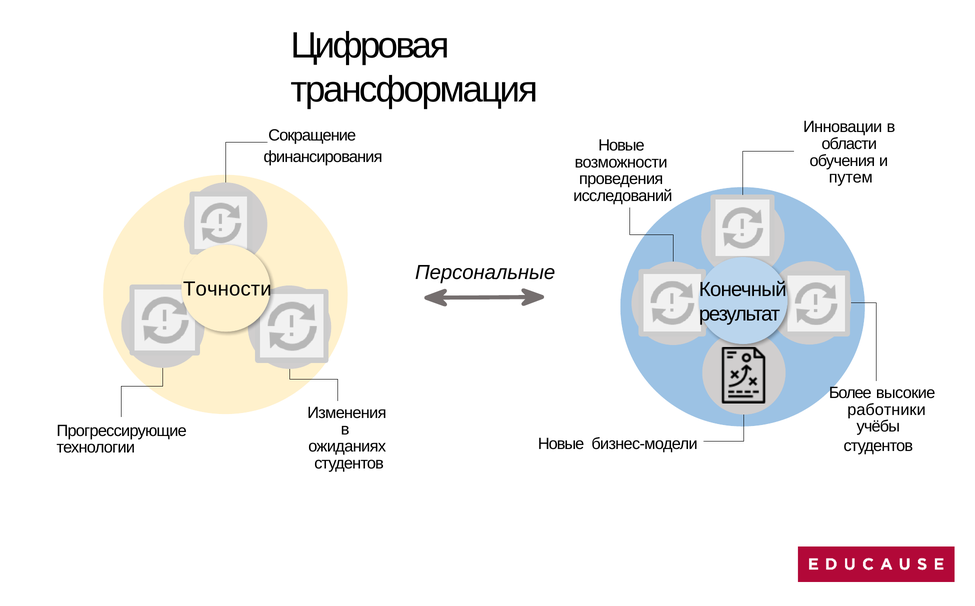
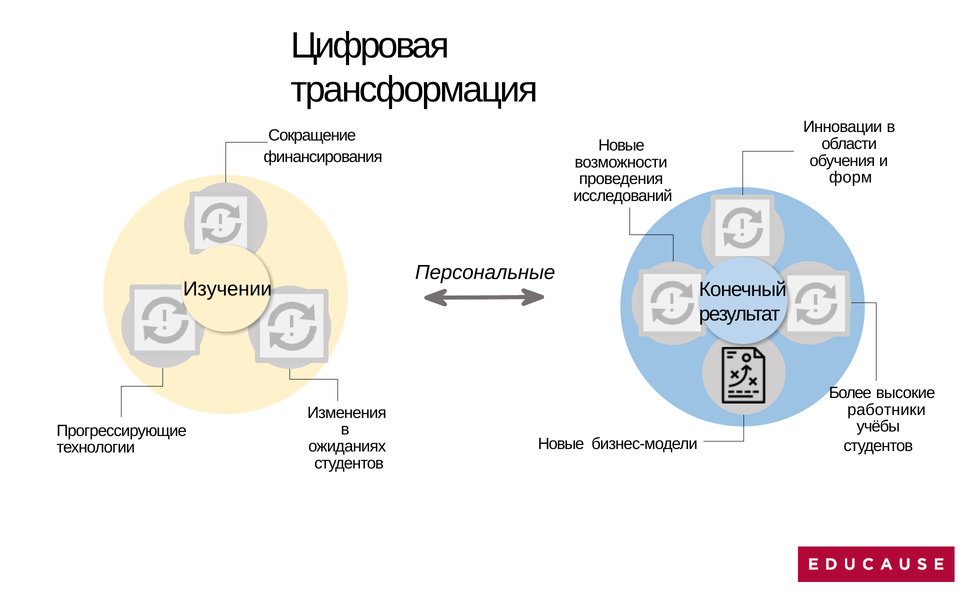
путем: путем -> форм (851, 177)
Точности: Точности -> Изучении (227, 289)
